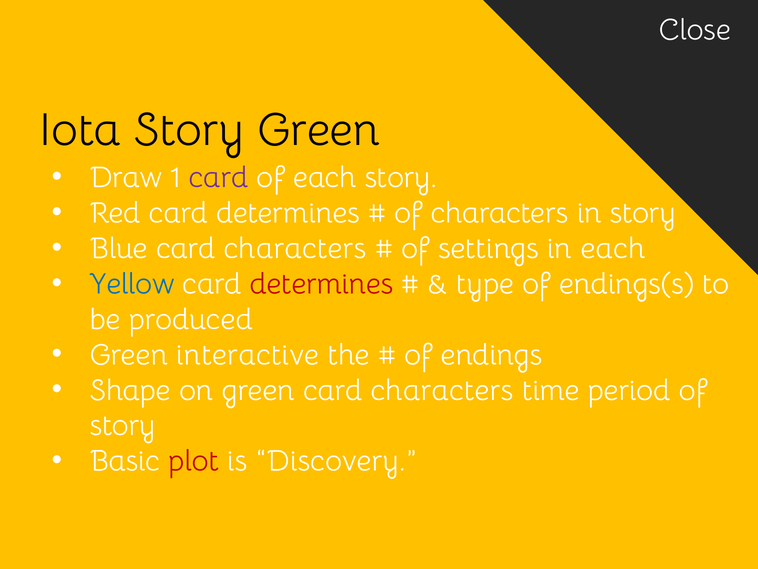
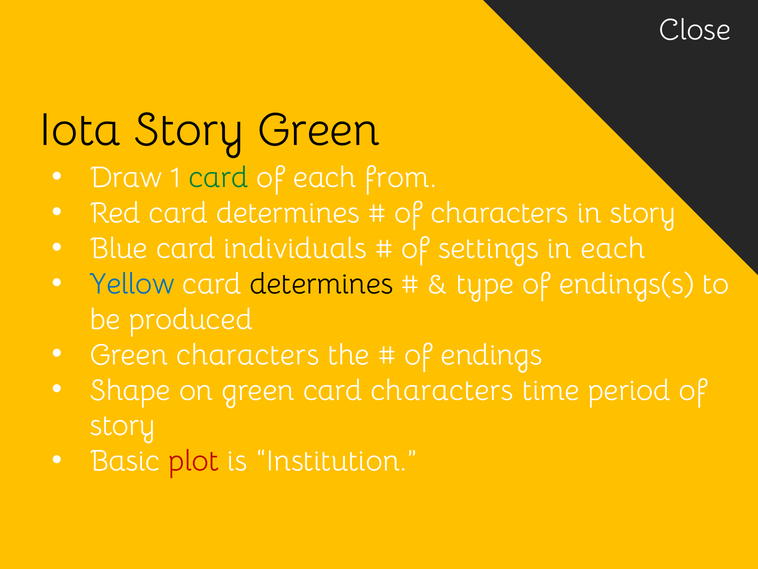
card colour: purple -> green (219, 178)
each story: story -> from (401, 178)
Blue card characters: characters -> individuals (295, 248)
determines colour: red -> black (321, 284)
Green interactive: interactive -> characters (248, 355)
Discovery: Discovery -> Institution (337, 461)
